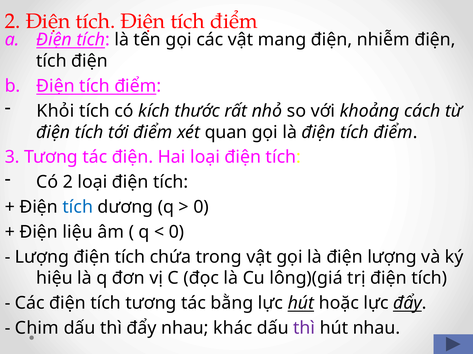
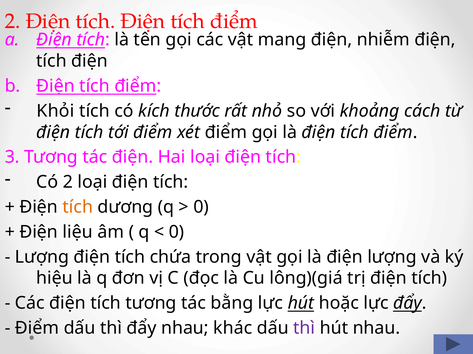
xét quan: quan -> điểm (226, 132)
tích colour: blue -> orange (78, 207)
Chim: Chim -> Điểm (37, 329)
